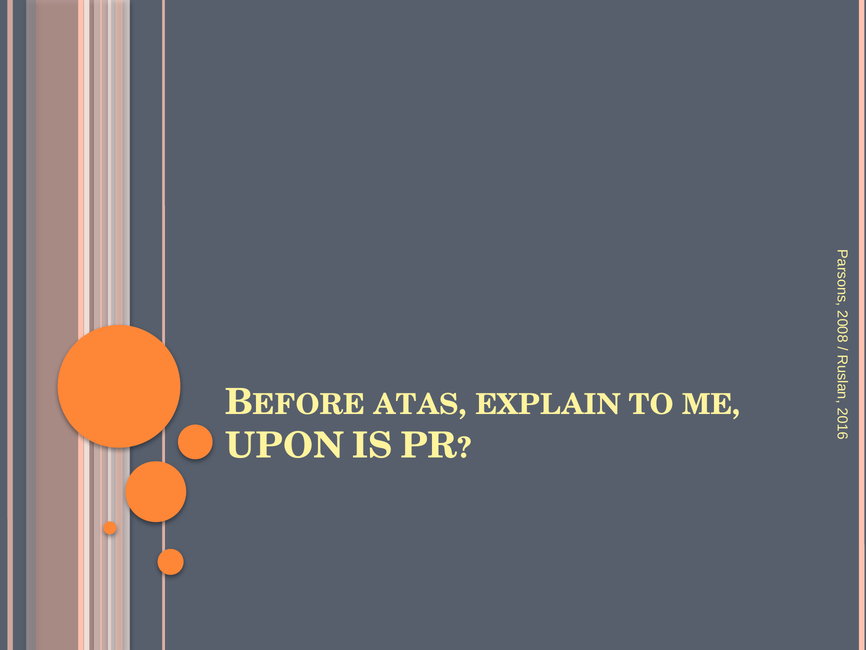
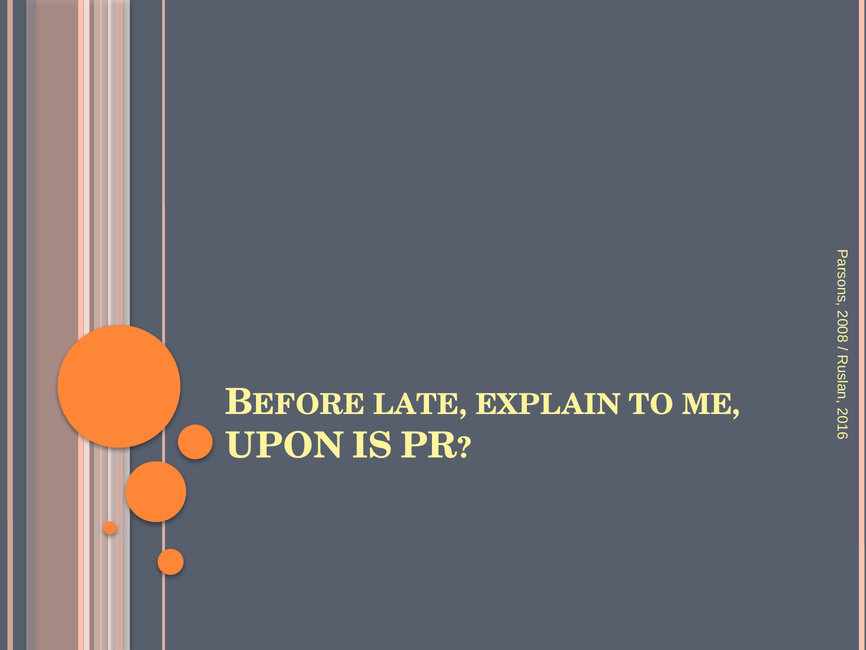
ATAS: ATAS -> LATE (420, 404)
